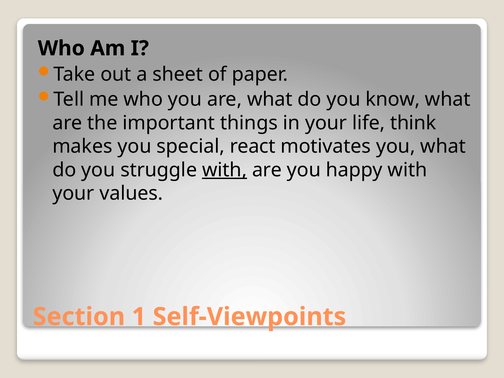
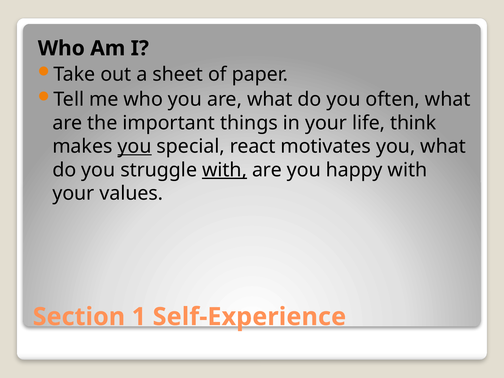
know: know -> often (393, 100)
you underline: none -> present (135, 146)
Self-Viewpoints: Self-Viewpoints -> Self-Experience (249, 317)
